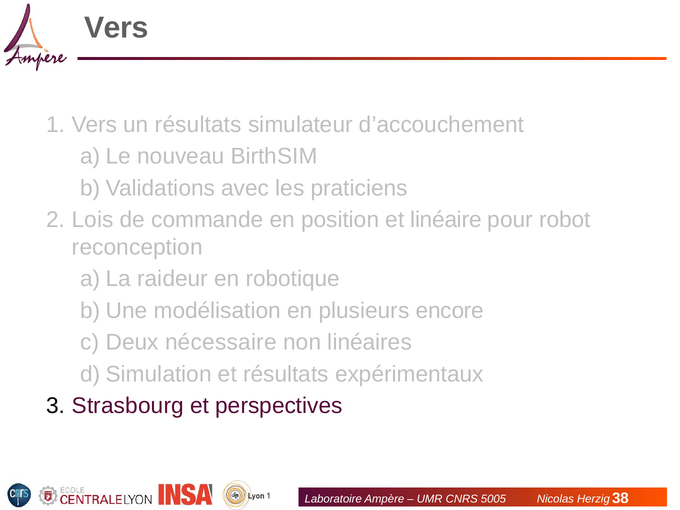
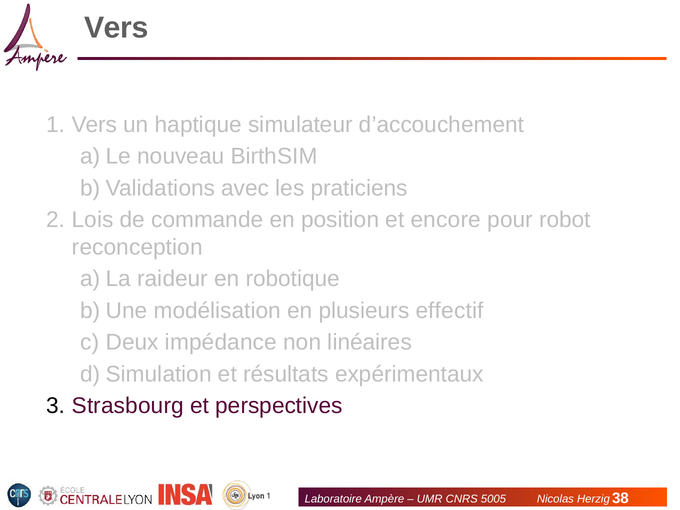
un résultats: résultats -> haptique (198, 125)
linéaire: linéaire -> encore (446, 220)
encore: encore -> effectif (450, 311)
nécessaire: nécessaire -> impédance (221, 342)
